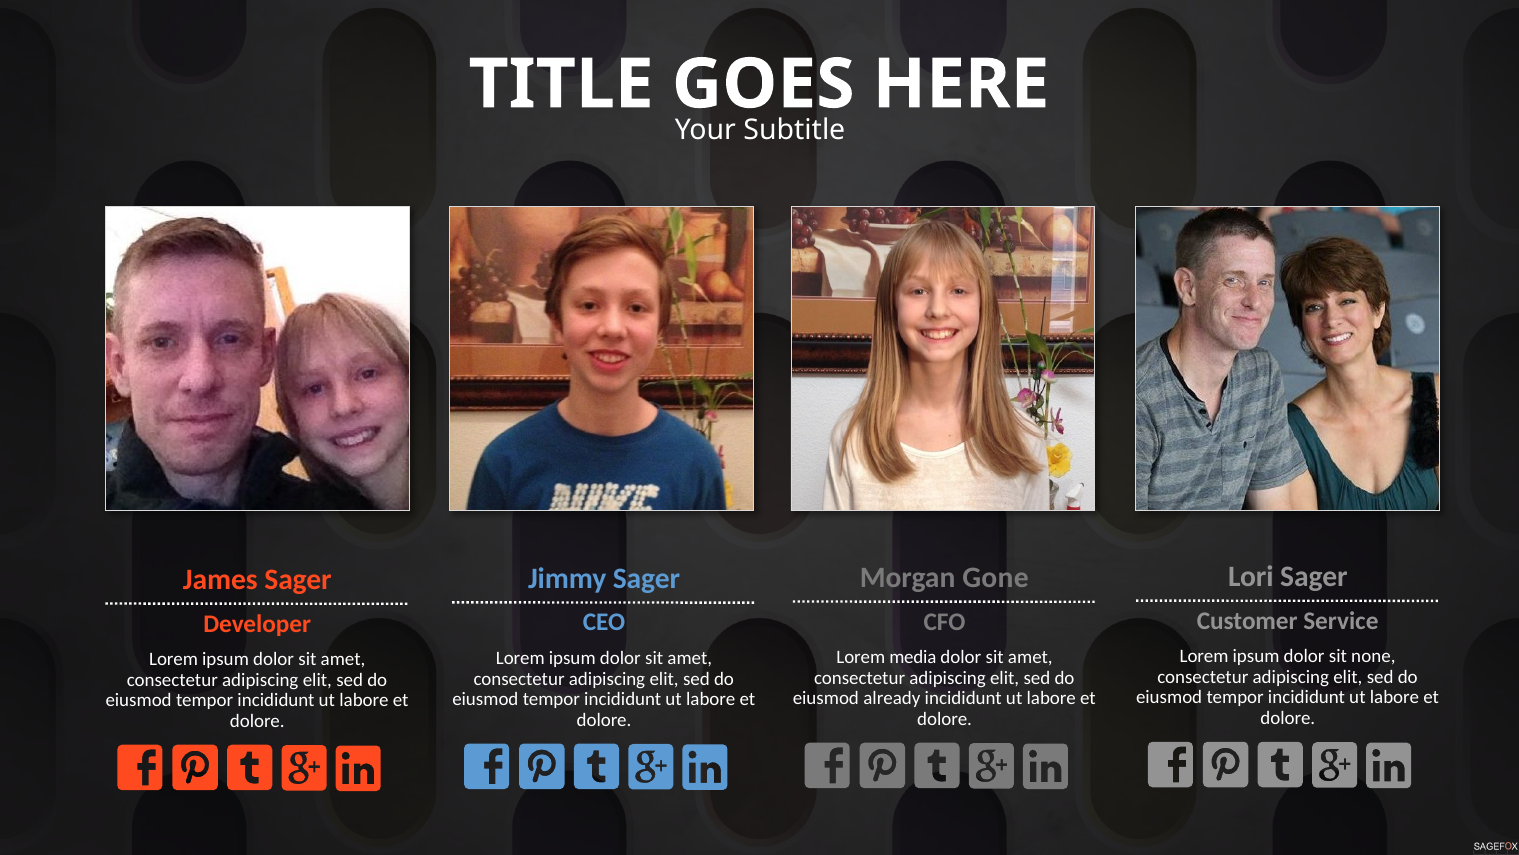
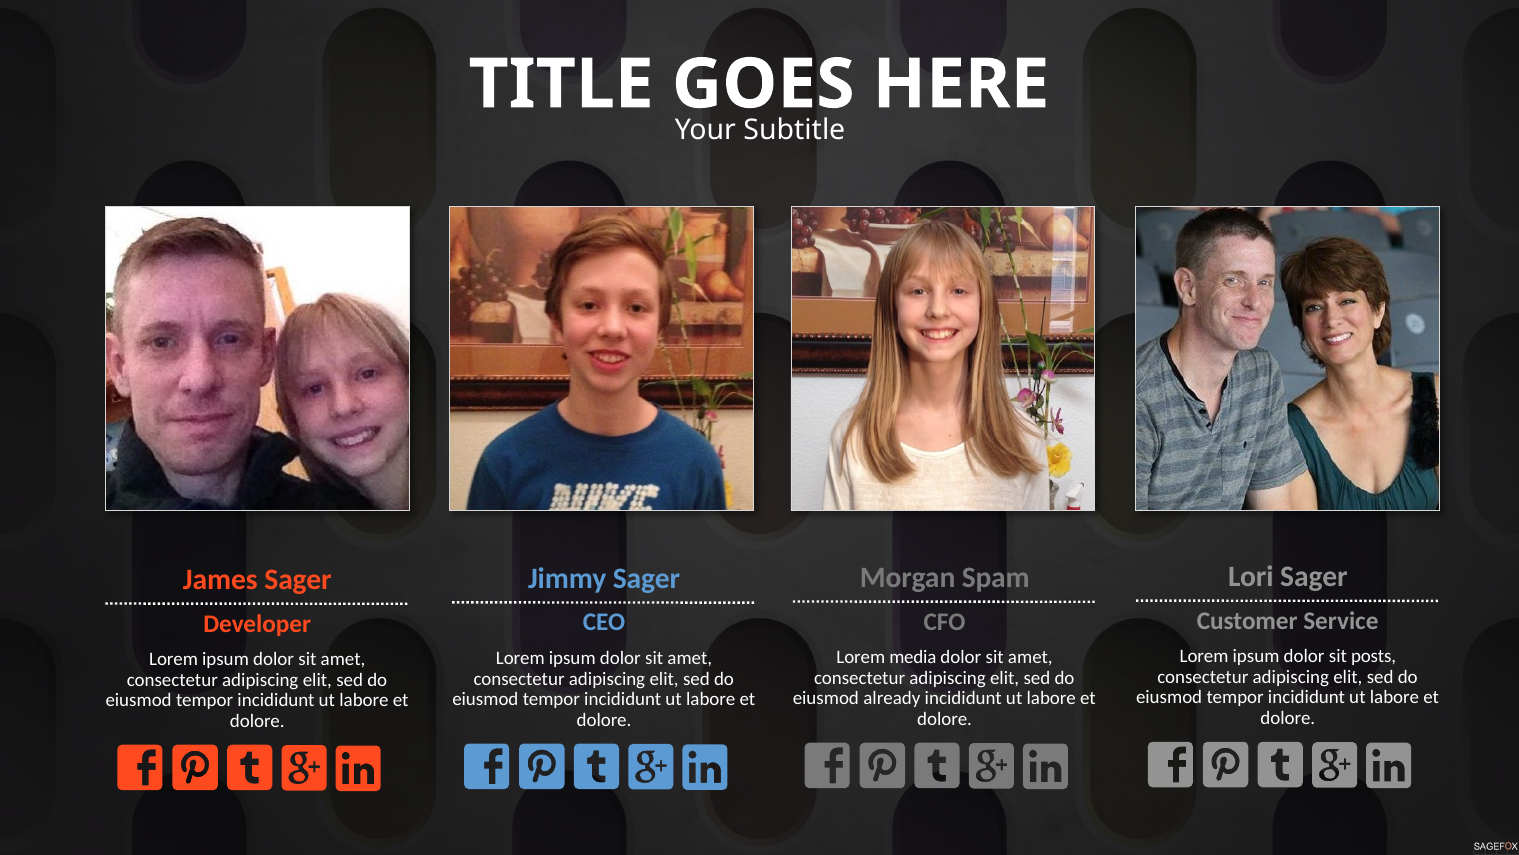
Gone: Gone -> Spam (996, 578)
none: none -> posts (1374, 656)
